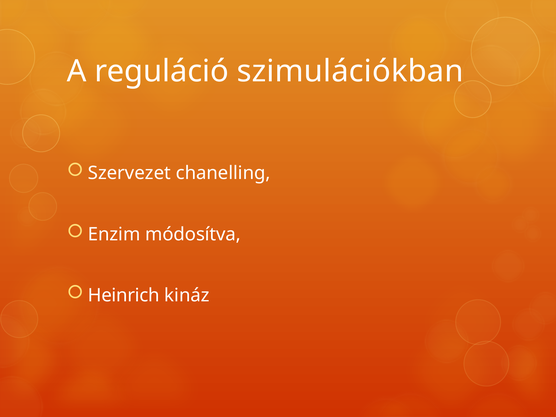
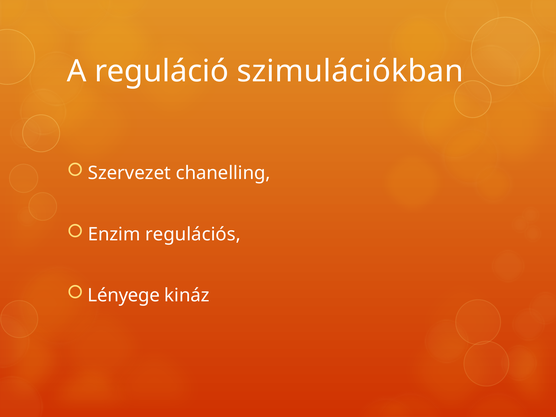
módosítva: módosítva -> regulációs (193, 234)
Heinrich: Heinrich -> Lényege (124, 296)
